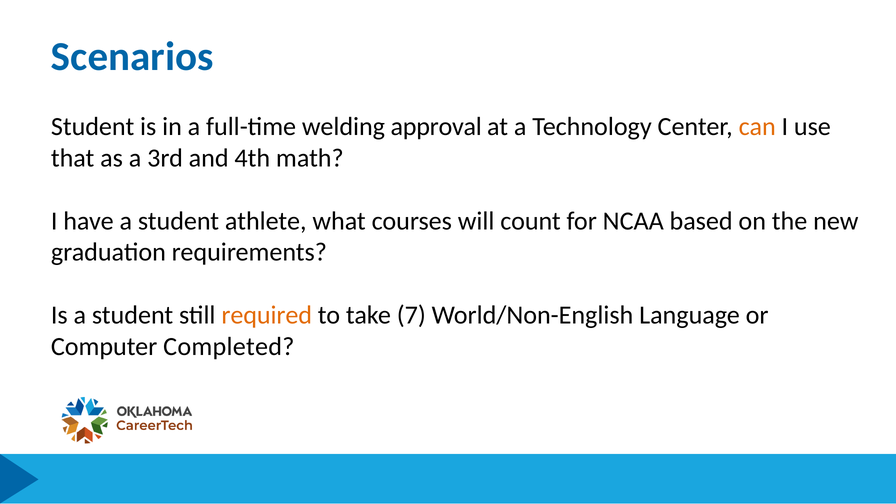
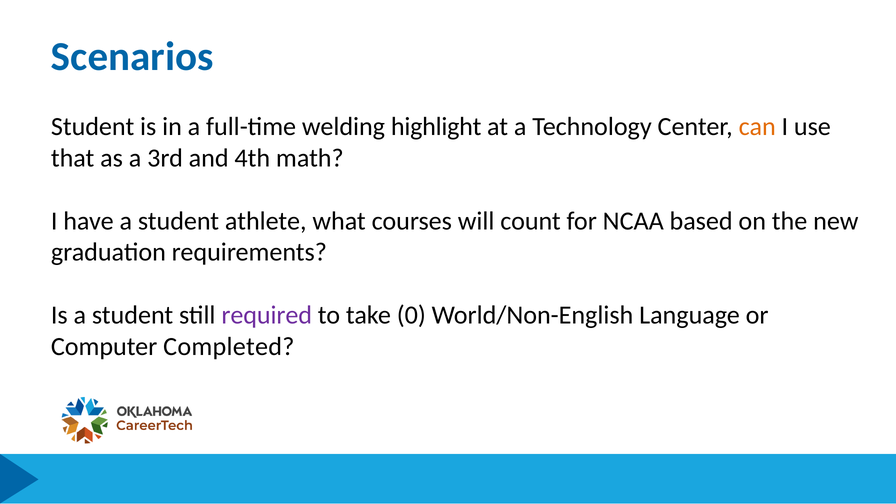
approval: approval -> highlight (436, 127)
required colour: orange -> purple (267, 315)
7: 7 -> 0 (411, 315)
